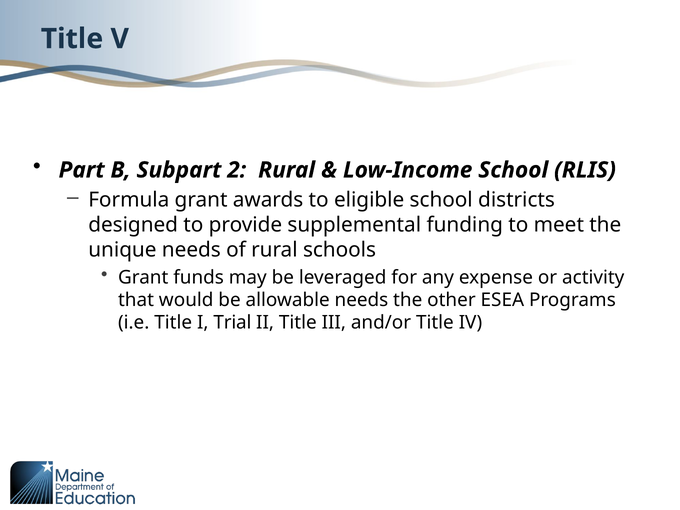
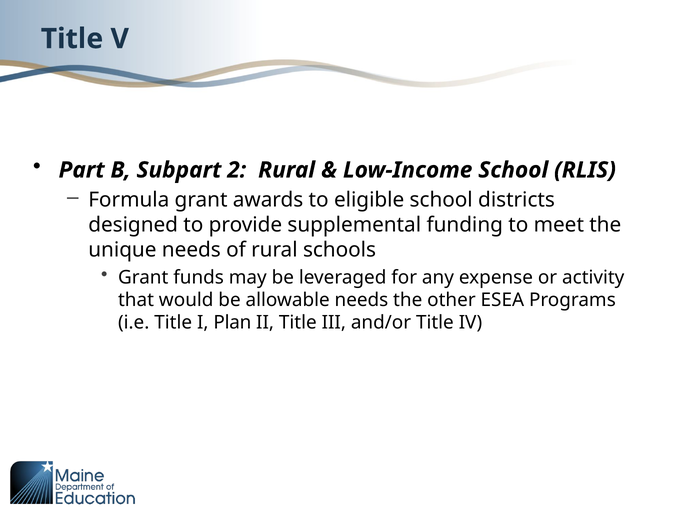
Trial: Trial -> Plan (232, 323)
